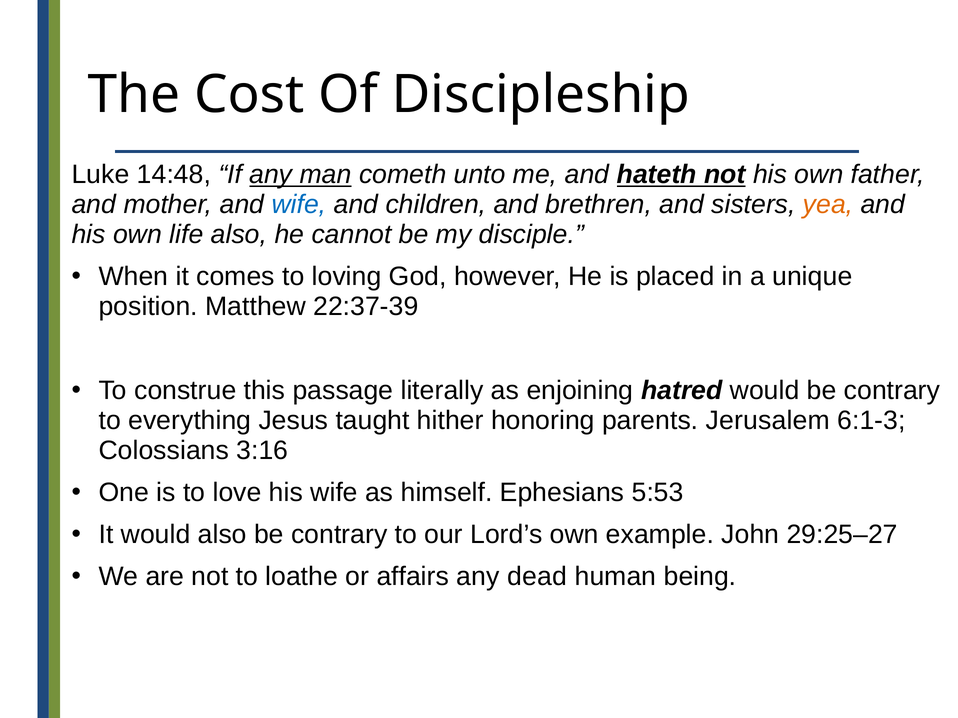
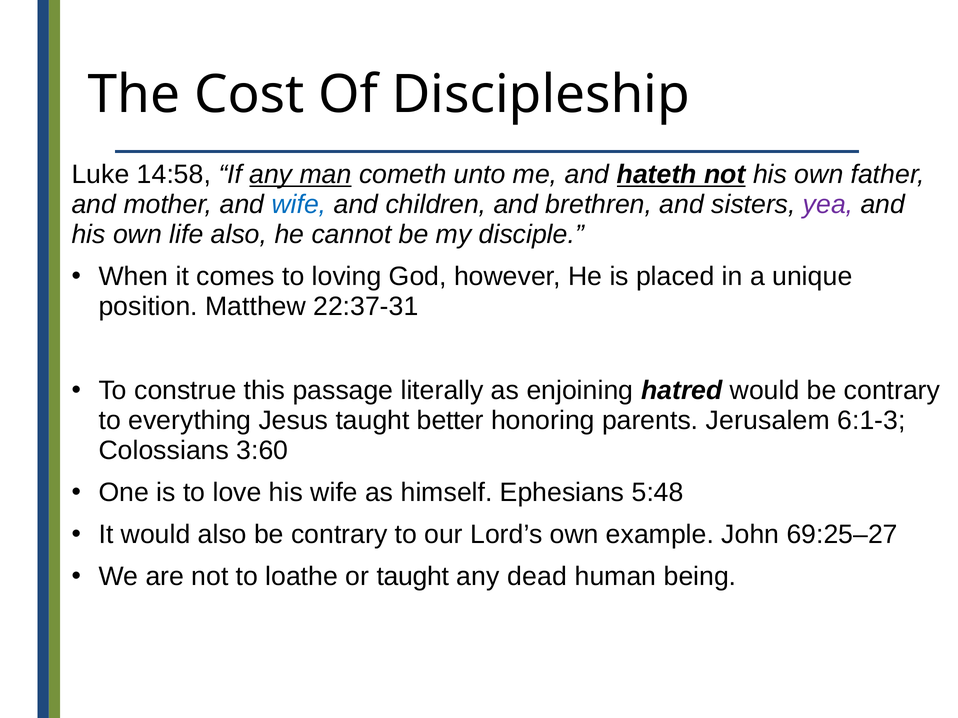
14:48: 14:48 -> 14:58 (174, 175)
yea colour: orange -> purple (828, 205)
22:37-39: 22:37-39 -> 22:37-31 (366, 307)
hither: hither -> better (450, 421)
3:16: 3:16 -> 3:60 (262, 451)
5:53: 5:53 -> 5:48 (658, 493)
29:25–27: 29:25–27 -> 69:25–27 (842, 535)
or affairs: affairs -> taught (413, 577)
